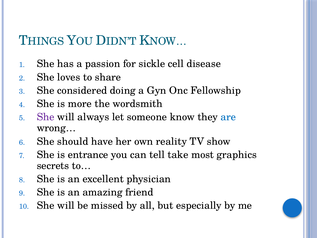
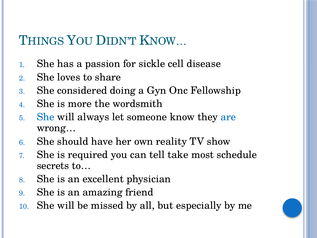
She colour: purple -> blue (46, 117)
entrance: entrance -> required (88, 155)
graphics: graphics -> schedule (237, 155)
